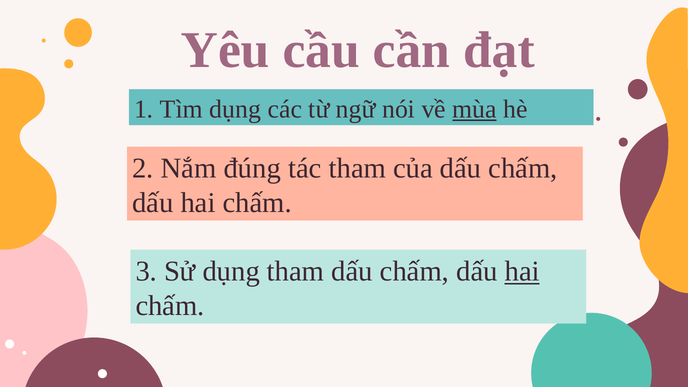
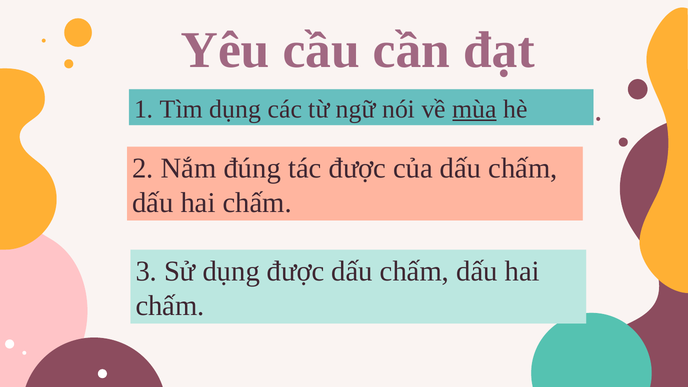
tác tham: tham -> được (357, 168)
dụng tham: tham -> được (296, 271)
hai underline: present -> none (522, 271)
